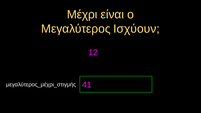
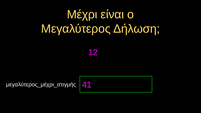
Ισχύουν: Ισχύουν -> Δήλωση (137, 29)
